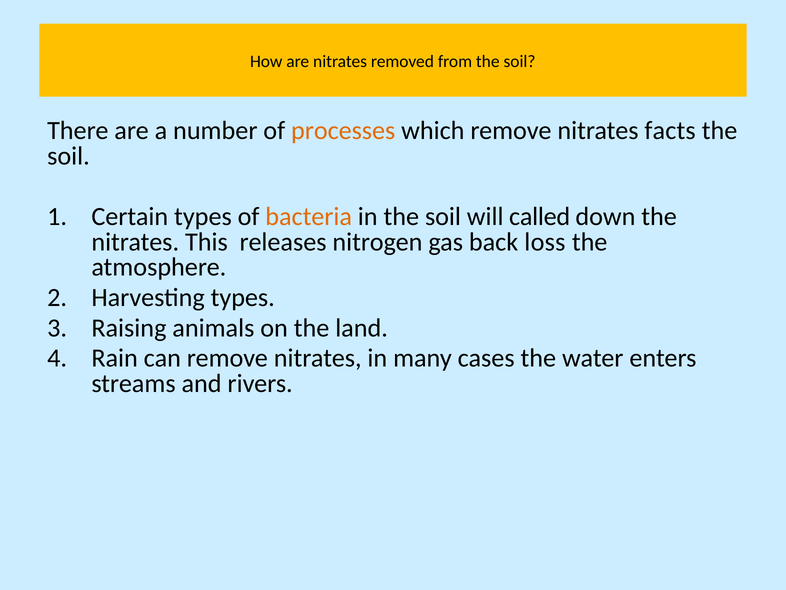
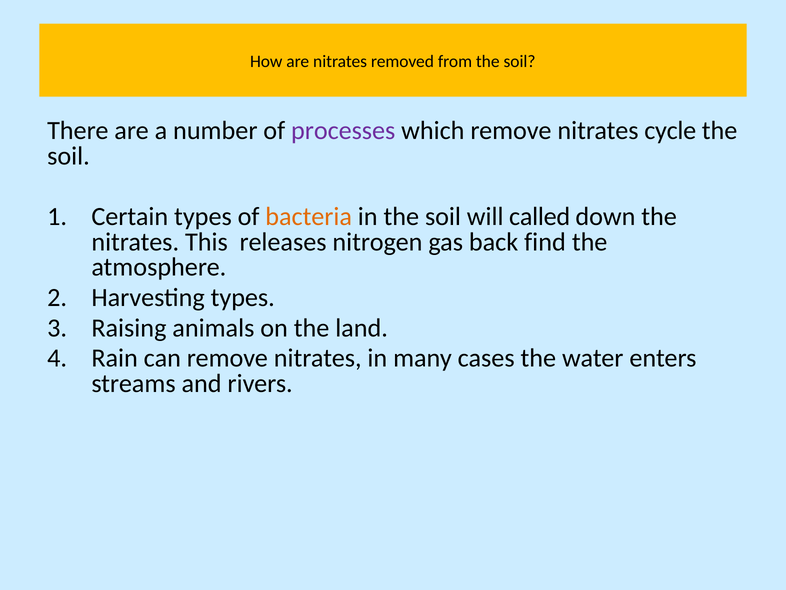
processes colour: orange -> purple (343, 131)
facts: facts -> cycle (670, 131)
loss: loss -> find (545, 242)
